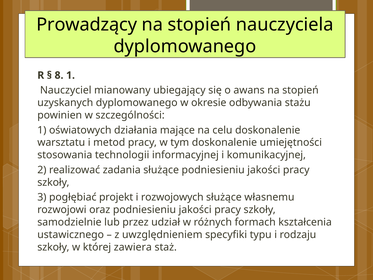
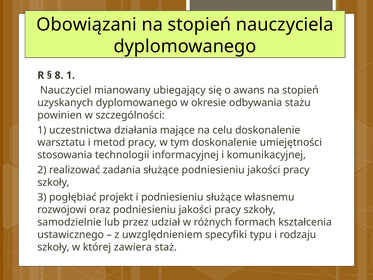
Prowadzący: Prowadzący -> Obowiązani (87, 25)
oświatowych: oświatowych -> uczestnictwa (80, 130)
i rozwojowych: rozwojowych -> podniesieniu (172, 197)
